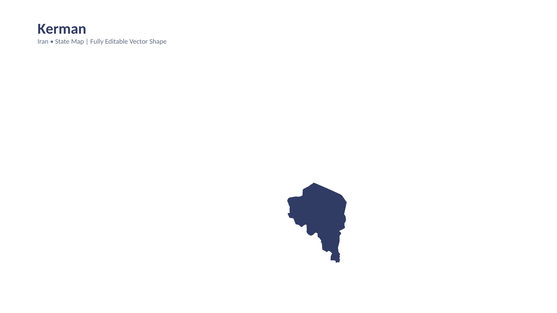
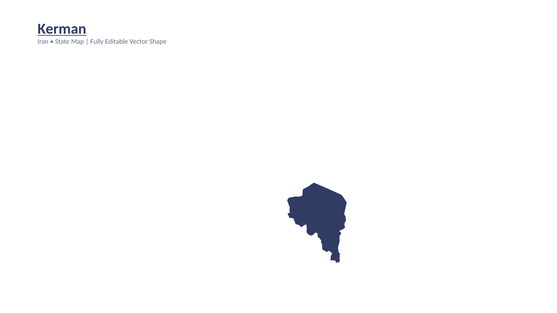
Kerman underline: none -> present (62, 29)
